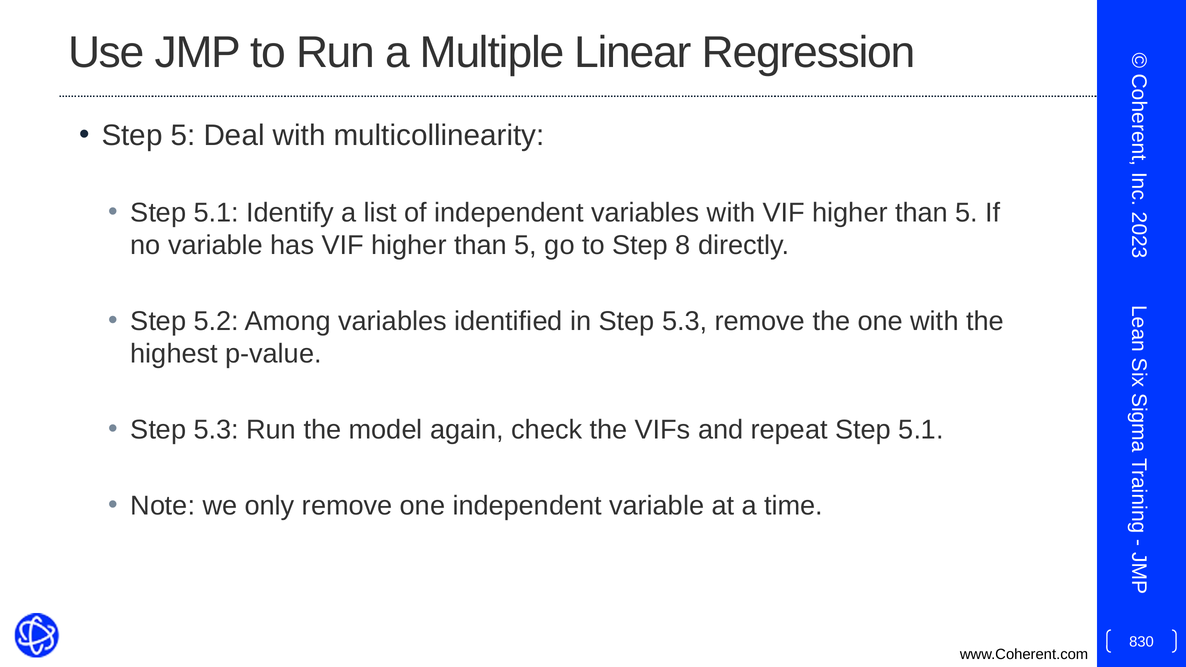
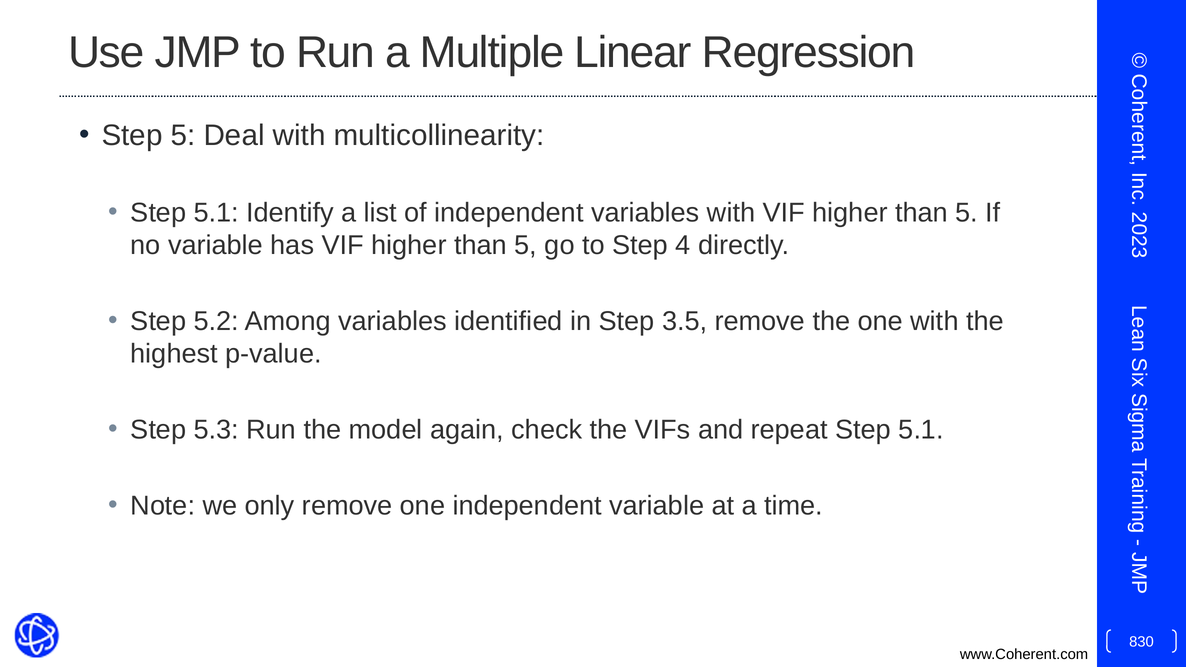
8: 8 -> 4 (683, 245)
in Step 5.3: 5.3 -> 3.5 (685, 321)
